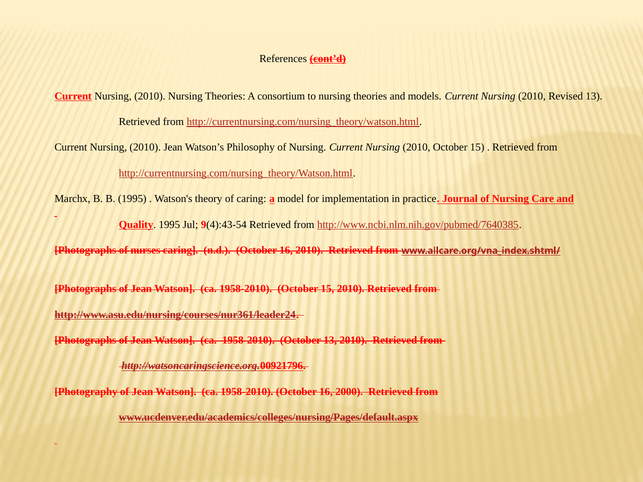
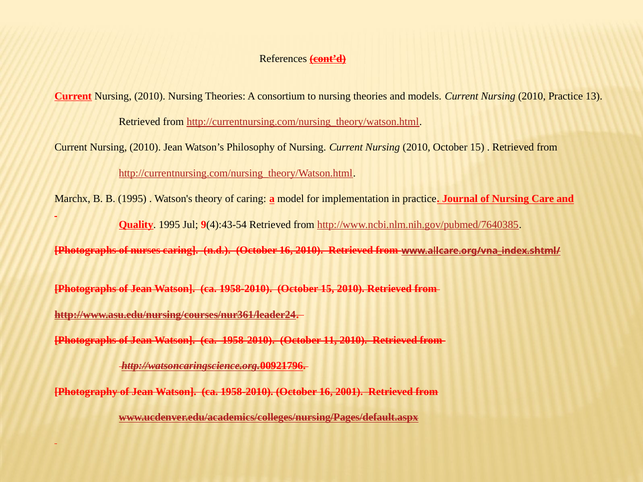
2010 Revised: Revised -> Practice (566, 96)
October 13: 13 -> 11 (330, 340)
2000: 2000 -> 2001 (349, 392)
